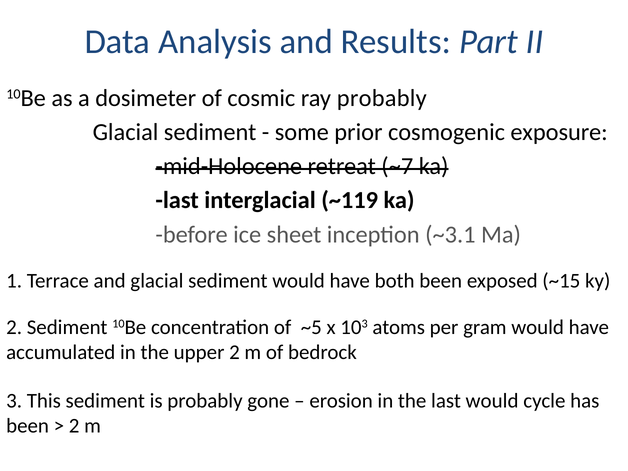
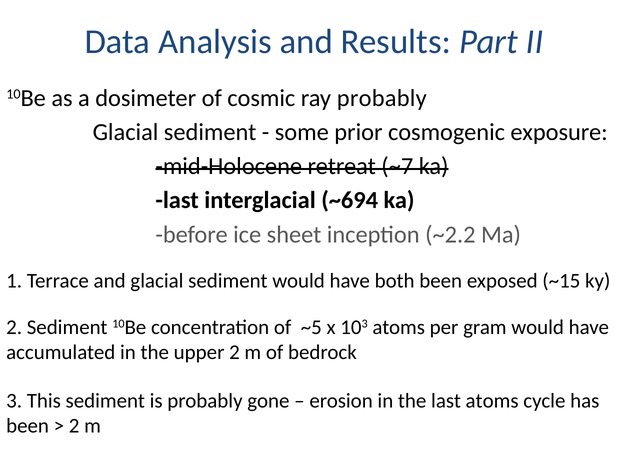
~119: ~119 -> ~694 (350, 200)
~3.1: ~3.1 -> ~2.2 (450, 235)
last would: would -> atoms (492, 401)
